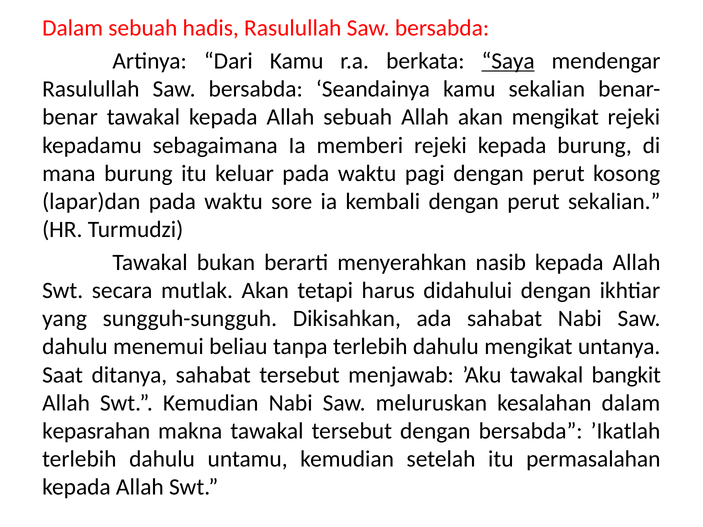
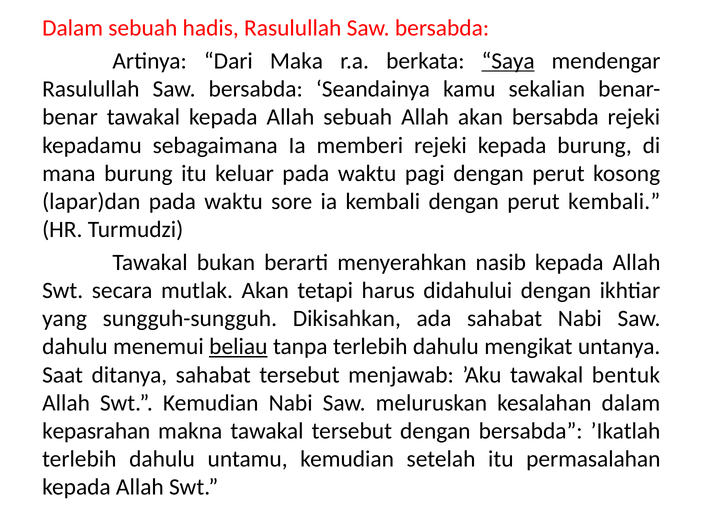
Dari Kamu: Kamu -> Maka (297, 61)
akan mengikat: mengikat -> bersabda (555, 117)
perut sekalian: sekalian -> kembali (614, 202)
beliau underline: none -> present (238, 347)
bangkit: bangkit -> bentuk (626, 375)
